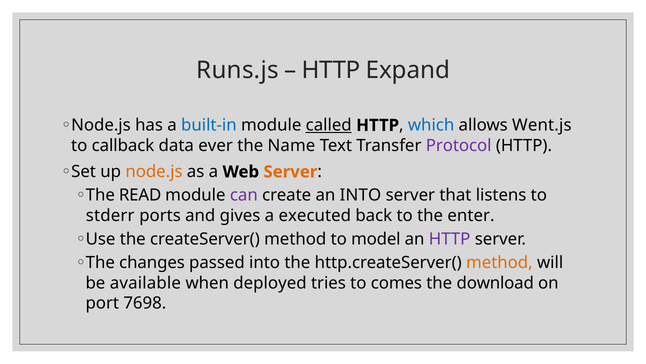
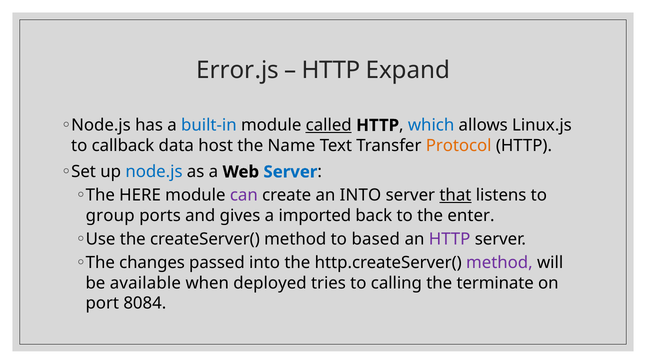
Runs.js: Runs.js -> Error.js (238, 70)
Went.js: Went.js -> Linux.js (542, 125)
ever: ever -> host (216, 145)
Protocol colour: purple -> orange (459, 145)
node.js colour: orange -> blue (154, 172)
Server colour: orange -> blue (290, 172)
READ: READ -> HERE (140, 195)
that underline: none -> present (455, 195)
stderr: stderr -> group (110, 215)
executed: executed -> imported (315, 215)
model: model -> based (376, 239)
method colour: orange -> purple (499, 262)
comes: comes -> calling (396, 283)
download: download -> terminate (495, 283)
7698: 7698 -> 8084 (145, 303)
